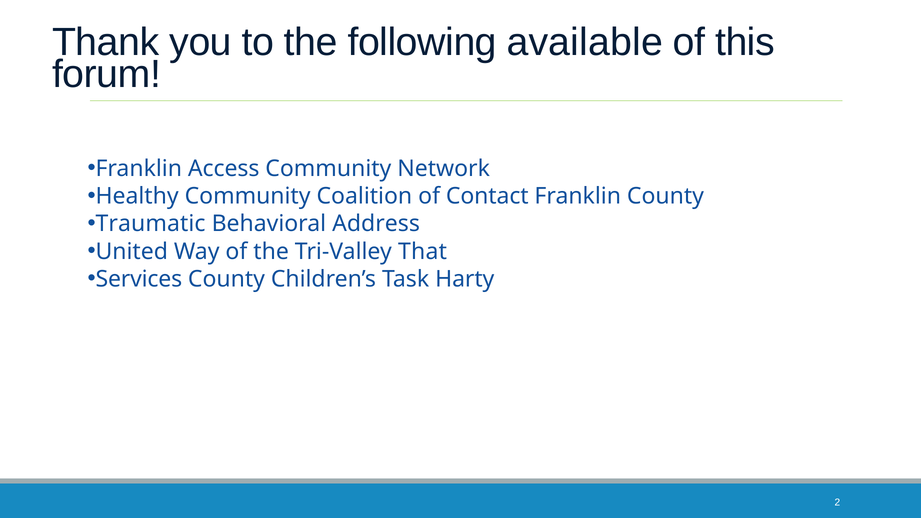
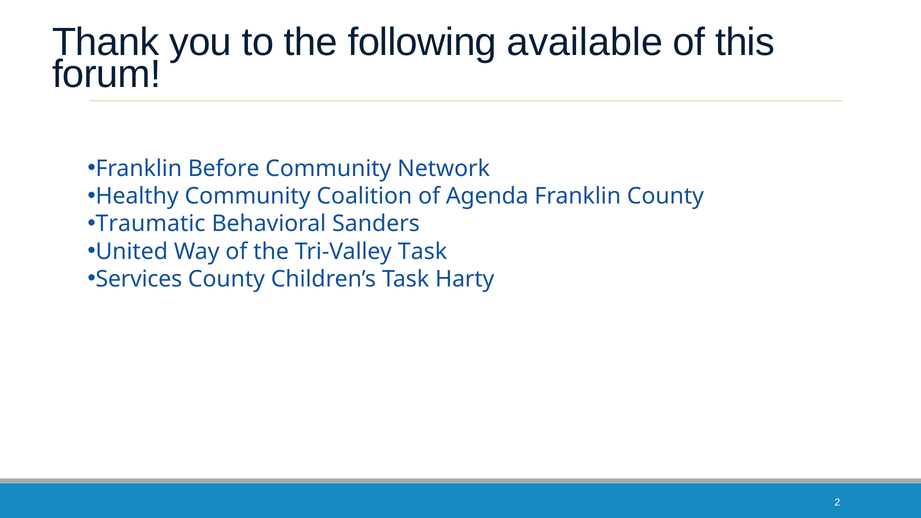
Access: Access -> Before (224, 169)
Contact: Contact -> Agenda (487, 196)
Address: Address -> Sanders (376, 224)
Tri-Valley That: That -> Task (423, 252)
